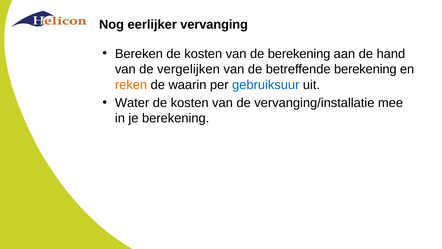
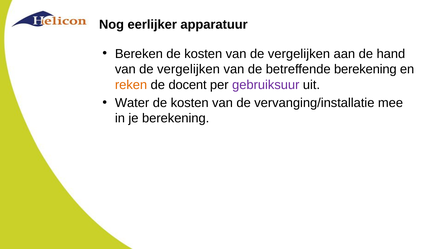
vervanging: vervanging -> apparatuur (214, 25)
kosten van de berekening: berekening -> vergelijken (299, 54)
waarin: waarin -> docent (188, 85)
gebruiksuur colour: blue -> purple (266, 85)
